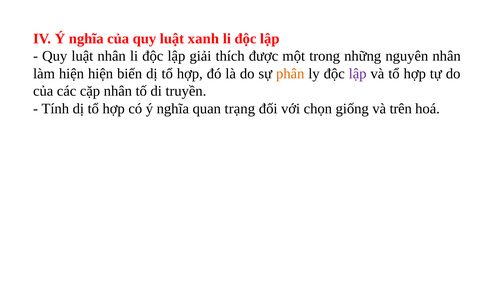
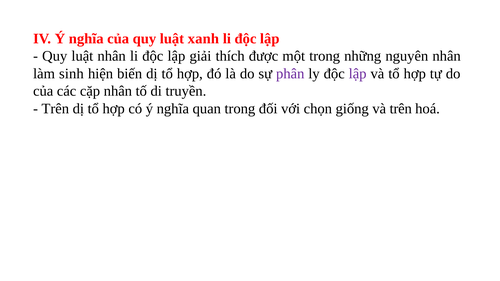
làm hiện: hiện -> sinh (71, 74)
phân colour: orange -> purple (290, 74)
Tính: Tính -> Trên (55, 109)
quan trạng: trạng -> trong (240, 109)
